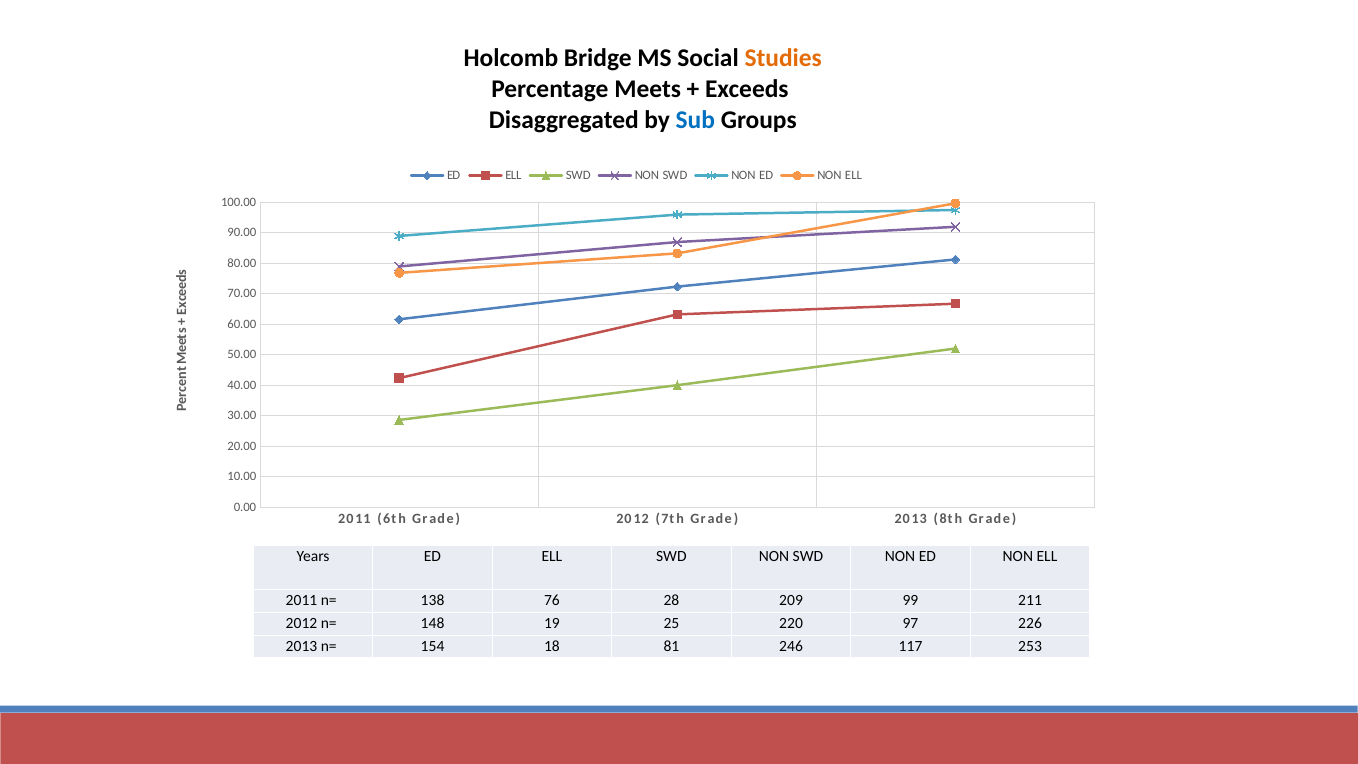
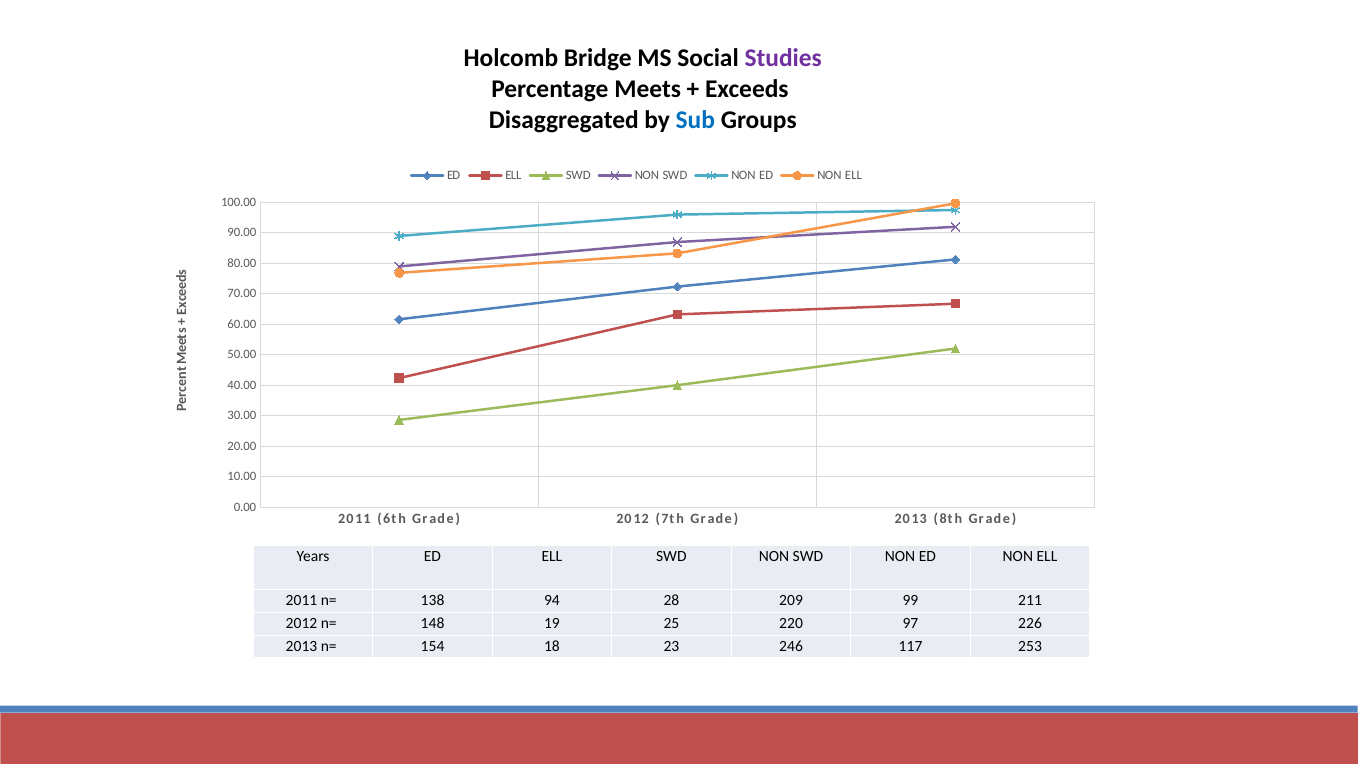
Studies colour: orange -> purple (783, 59)
76: 76 -> 94 (552, 601)
81: 81 -> 23 (671, 646)
